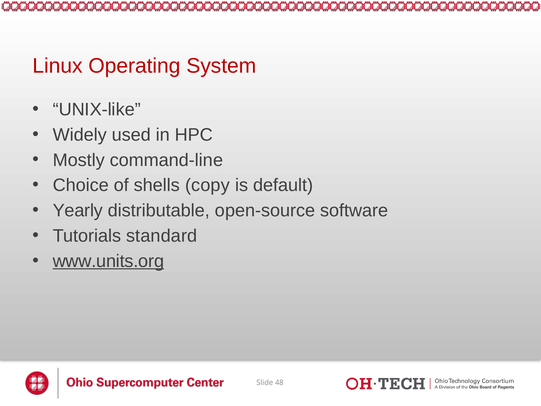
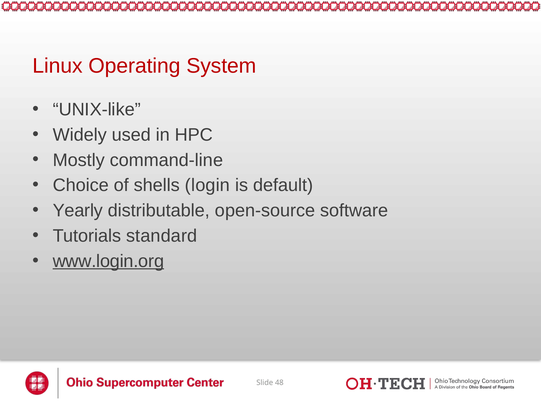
copy: copy -> login (207, 185)
www.units.org: www.units.org -> www.login.org (108, 261)
